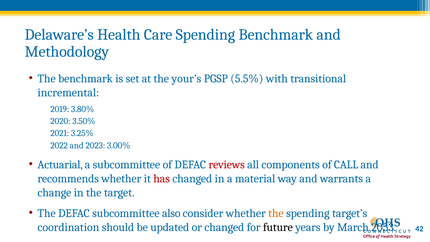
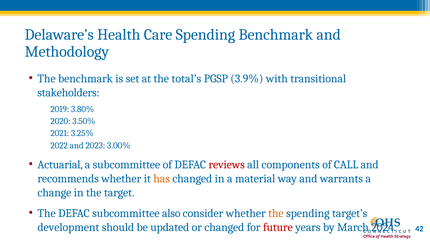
your’s: your’s -> total’s (186, 79)
5.5%: 5.5% -> 3.9% (247, 79)
incremental: incremental -> stakeholders (68, 93)
has colour: red -> orange (162, 179)
coordination: coordination -> development (68, 227)
future colour: black -> red (278, 227)
2053: 2053 -> 2024 (384, 227)
